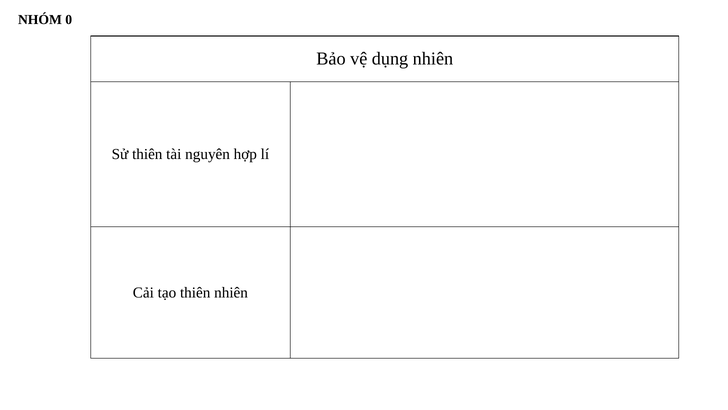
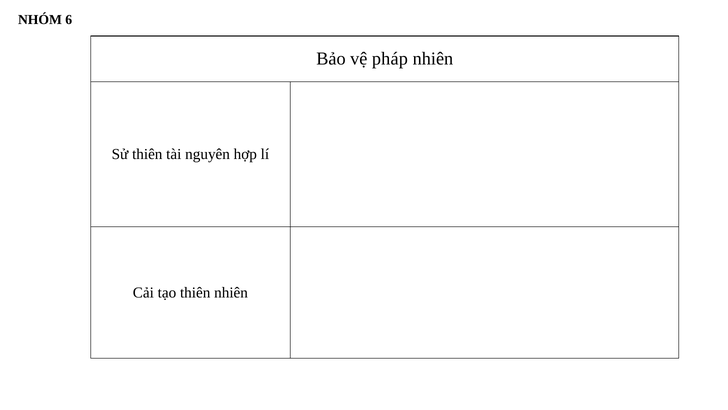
0: 0 -> 6 (69, 20)
dụng: dụng -> pháp (390, 59)
